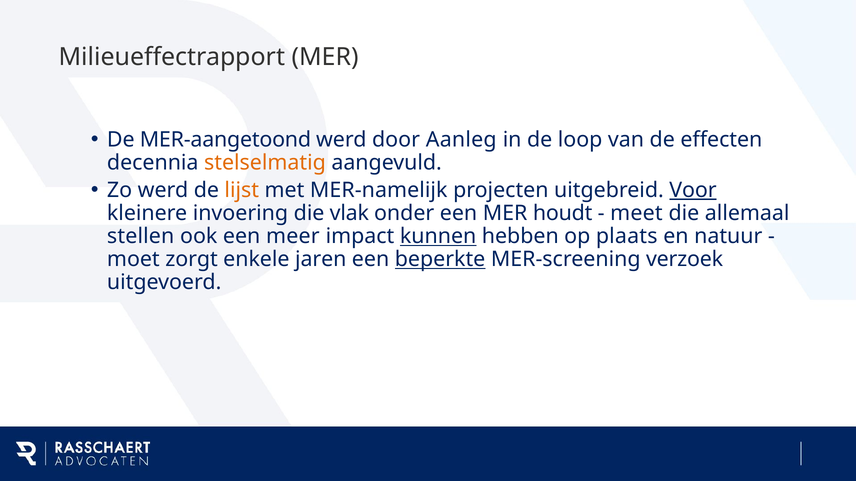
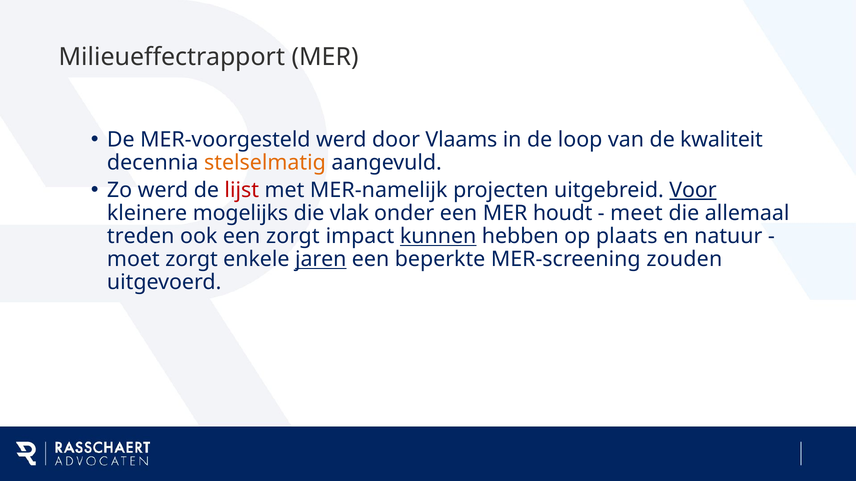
MER-aangetoond: MER-aangetoond -> MER-voorgesteld (225, 140)
Aanleg: Aanleg -> Vlaams (461, 140)
effecten: effecten -> kwaliteit (721, 140)
lijst colour: orange -> red (242, 190)
invoering: invoering -> mogelijks (240, 213)
stellen: stellen -> treden (141, 236)
een meer: meer -> zorgt (293, 236)
jaren underline: none -> present (321, 260)
beperkte underline: present -> none (440, 260)
verzoek: verzoek -> zouden (684, 260)
